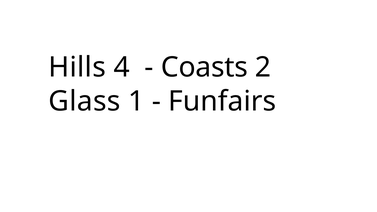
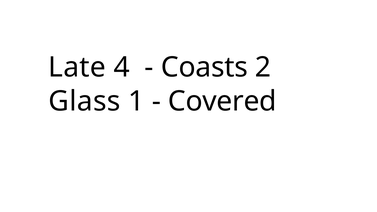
Hills: Hills -> Late (77, 67)
Funfairs: Funfairs -> Covered (222, 101)
